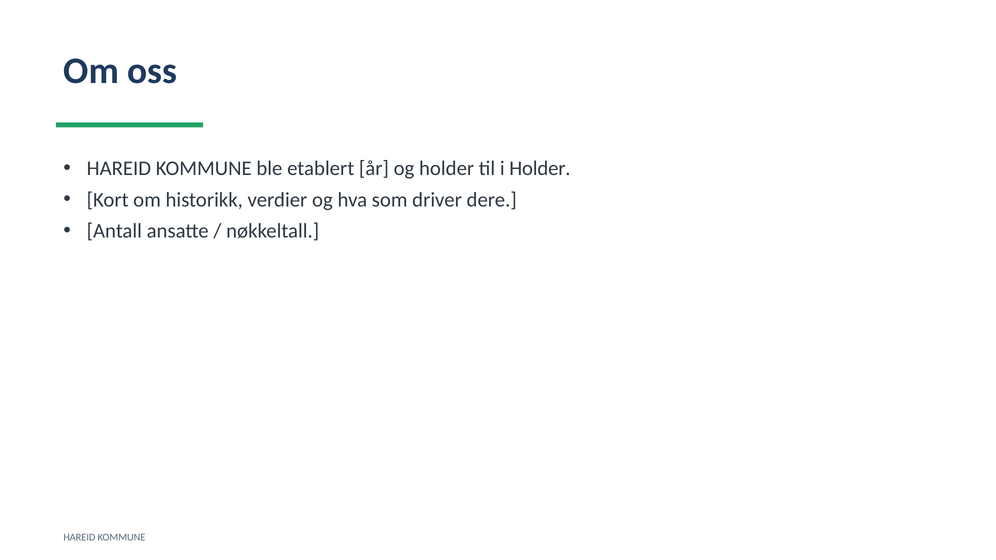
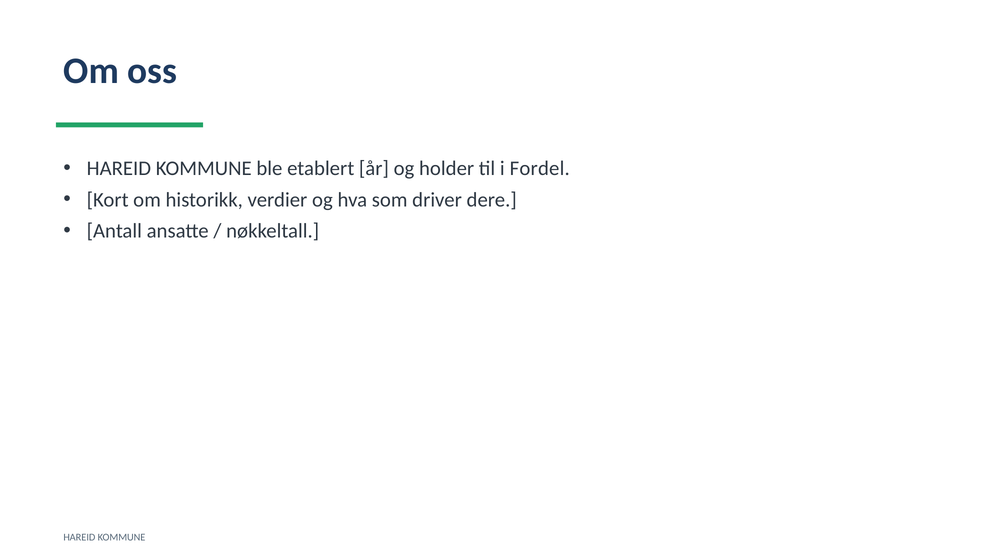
i Holder: Holder -> Fordel (540, 169)
